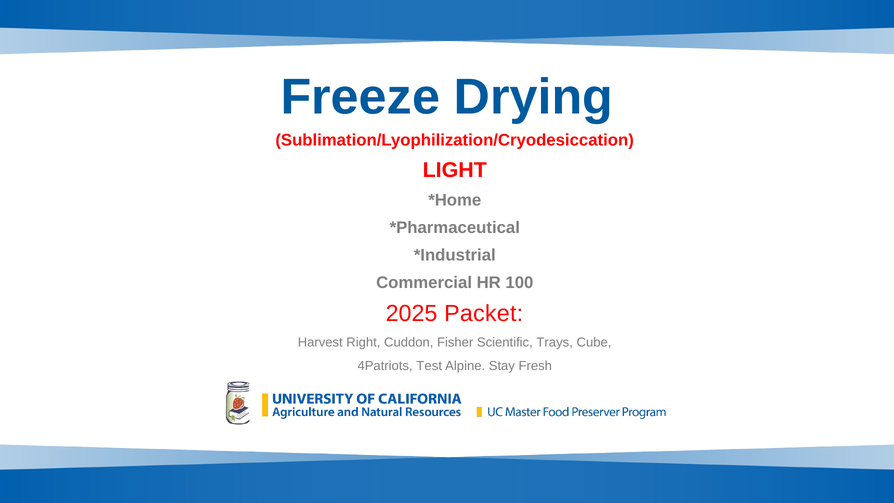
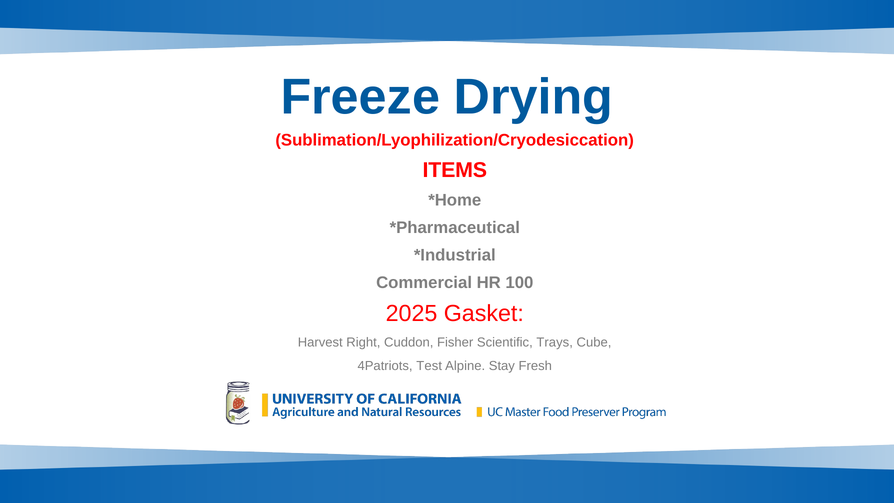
LIGHT: LIGHT -> ITEMS (455, 170)
Packet: Packet -> Gasket (484, 313)
